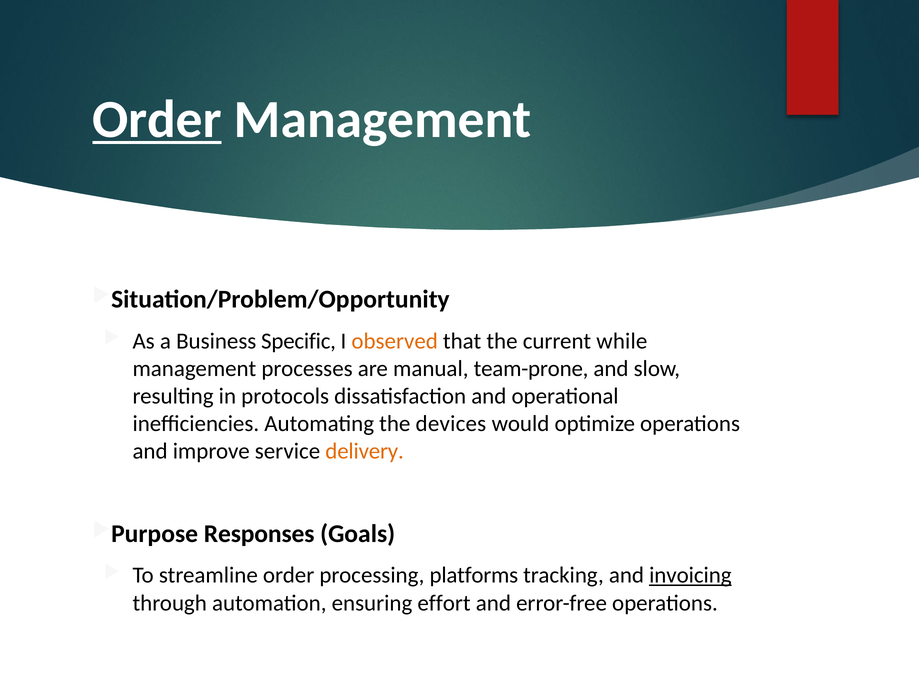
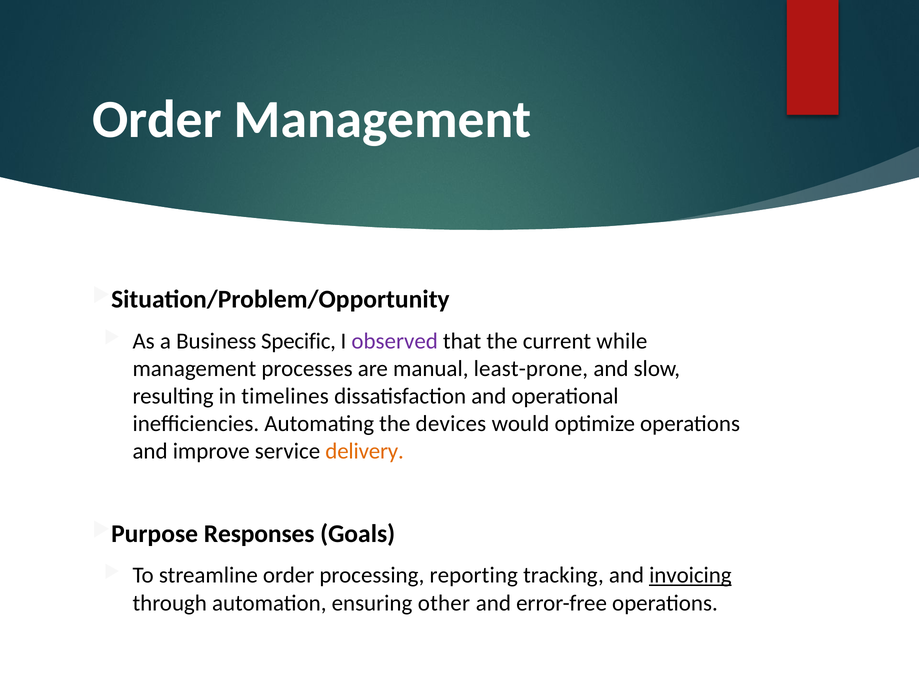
Order underline: present -> none (157, 120)
observed colour: orange -> purple (395, 341)
team-prone: team-prone -> least-prone (531, 369)
protocols: protocols -> timelines (285, 396)
platforms: platforms -> reporting (474, 576)
effort: effort -> other (444, 603)
